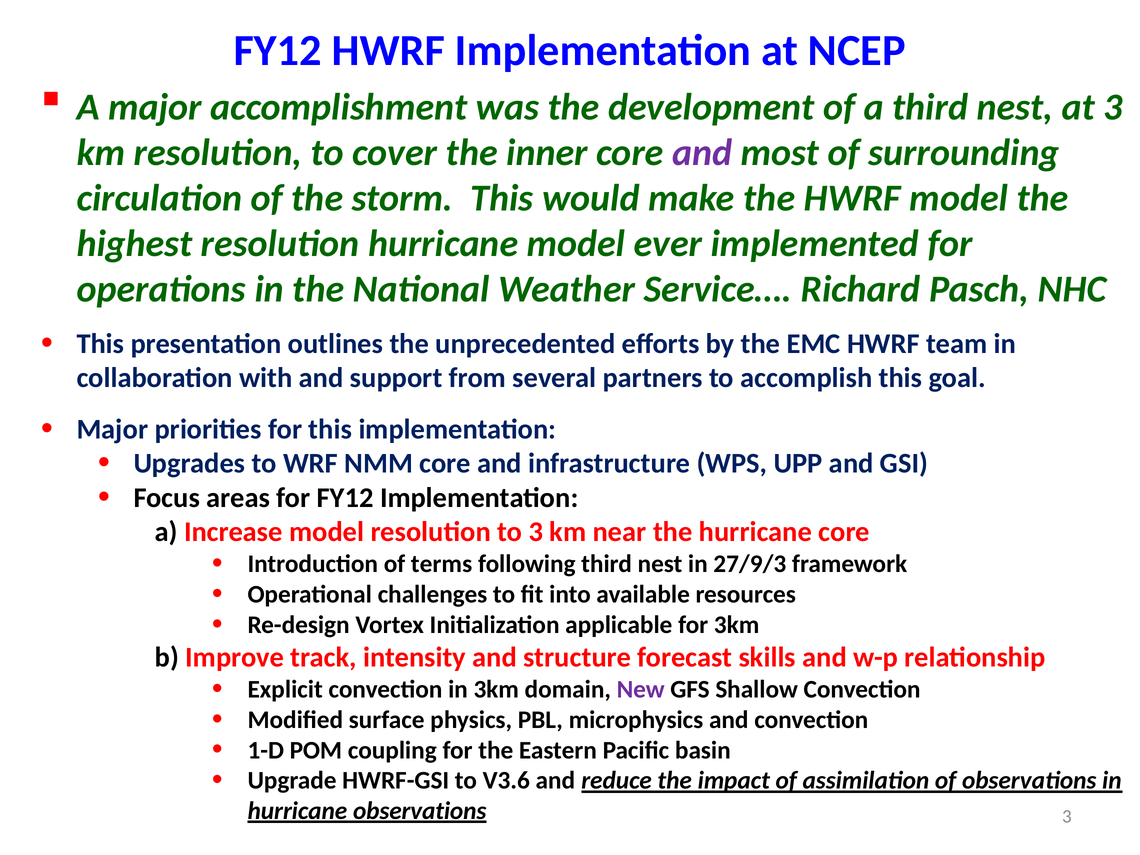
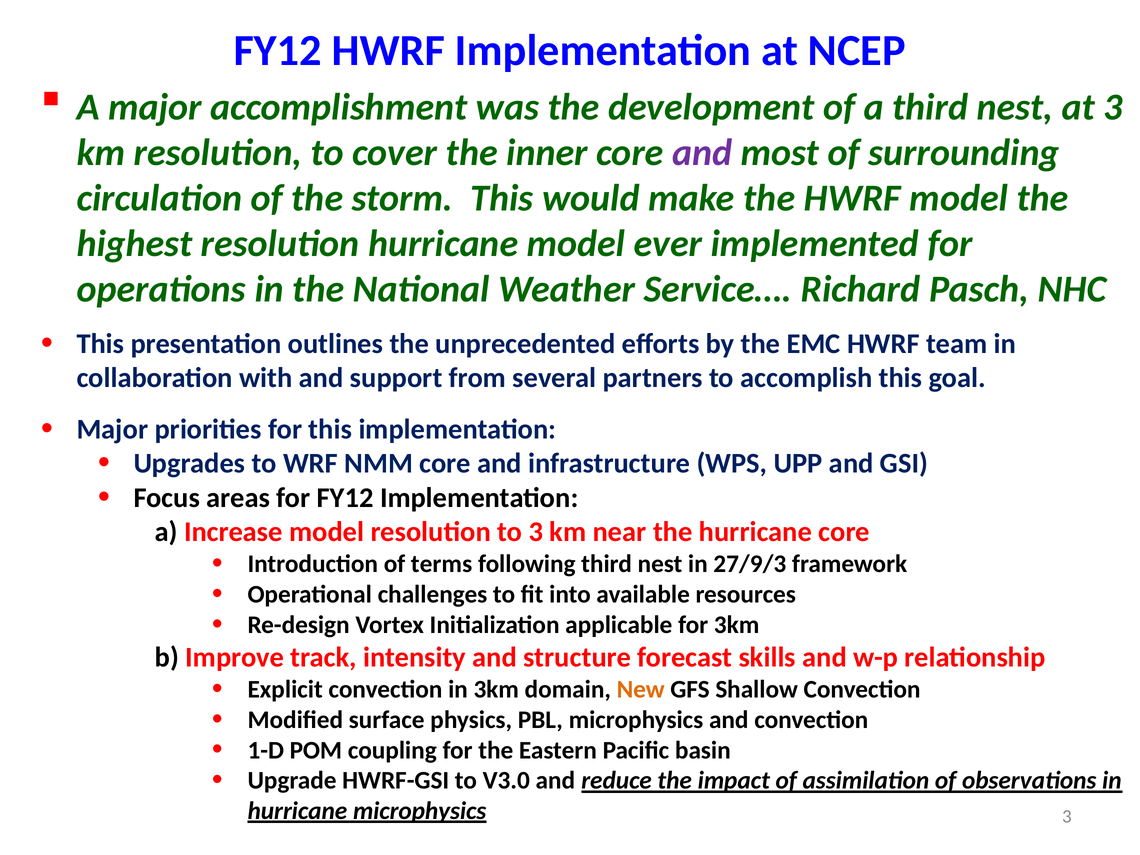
New colour: purple -> orange (641, 689)
V3.6: V3.6 -> V3.0 (506, 781)
hurricane observations: observations -> microphysics (420, 811)
